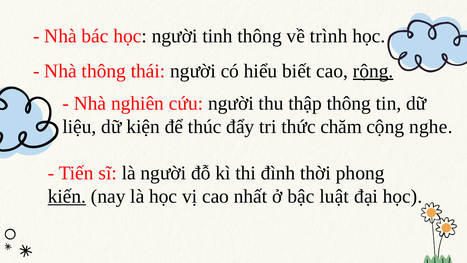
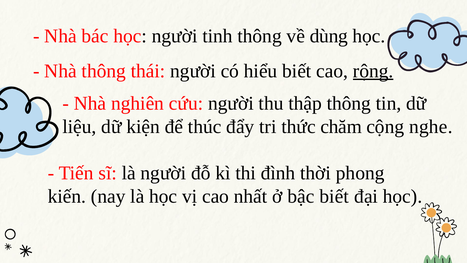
trình: trình -> dùng (329, 36)
kiến underline: present -> none (67, 196)
bậc luật: luật -> biết (334, 196)
